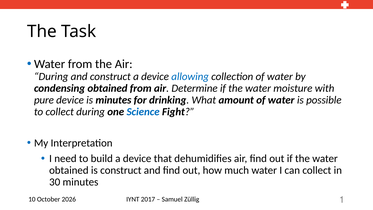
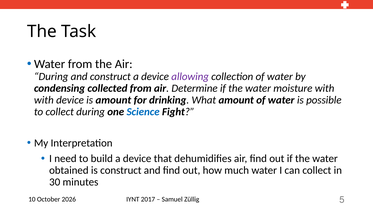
allowing colour: blue -> purple (190, 76)
condensing obtained: obtained -> collected (107, 88)
pure: pure -> with (44, 100)
is minutes: minutes -> amount (113, 100)
1: 1 -> 5 (342, 200)
